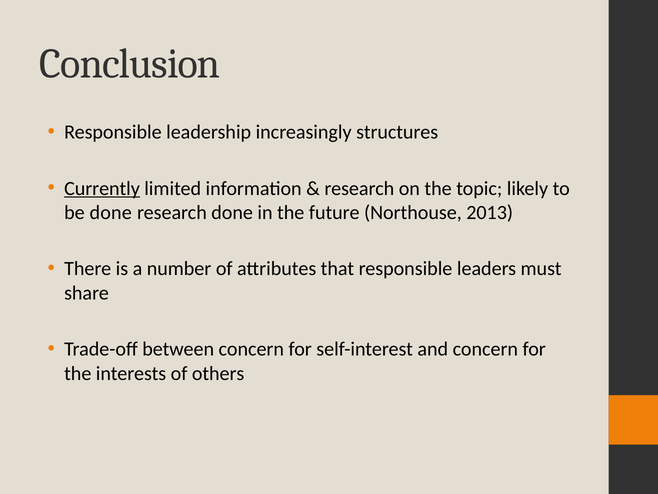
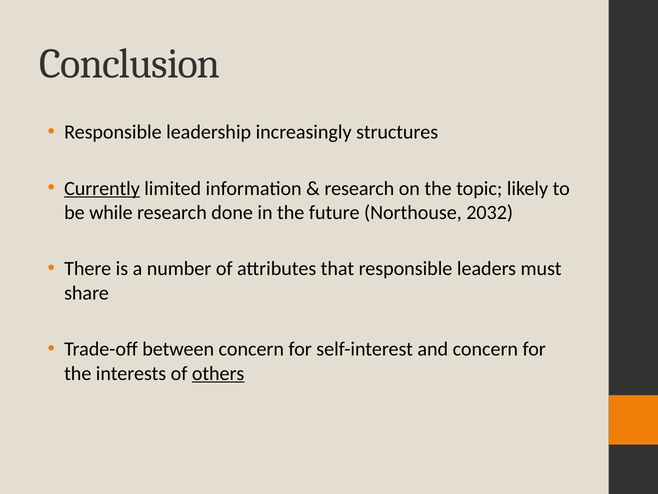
be done: done -> while (111, 212)
2013: 2013 -> 2032 (490, 212)
others underline: none -> present (218, 373)
